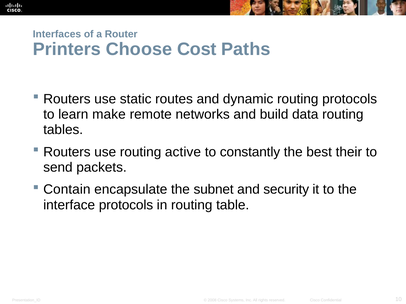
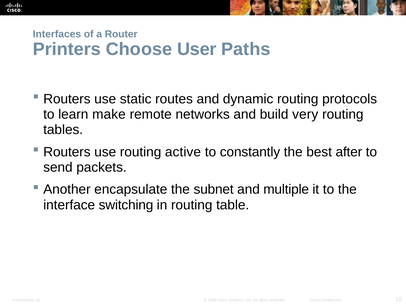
Cost: Cost -> User (197, 49)
data: data -> very (305, 115)
their: their -> after (349, 152)
Contain: Contain -> Another (67, 190)
security: security -> multiple (286, 190)
interface protocols: protocols -> switching (126, 205)
